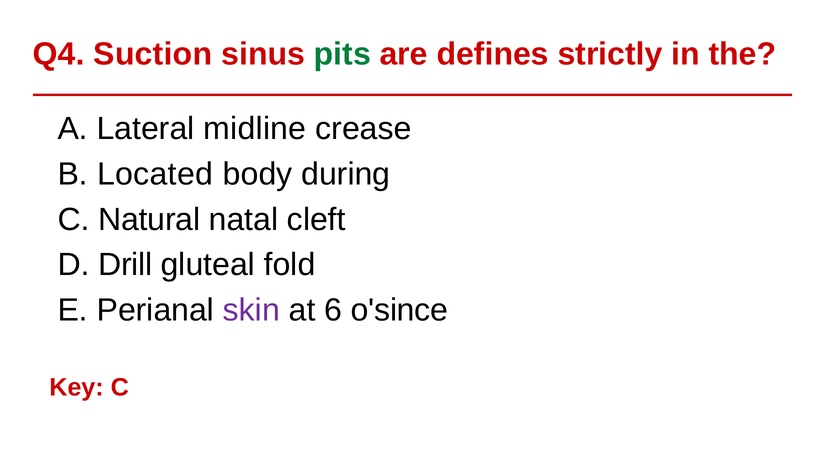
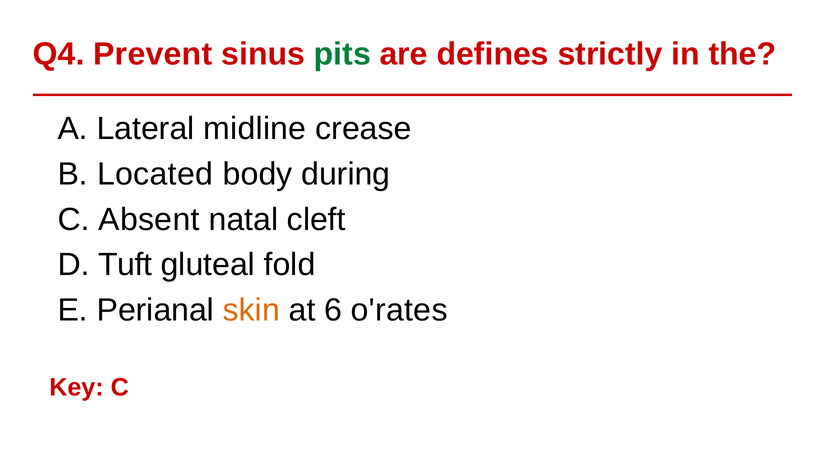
Suction: Suction -> Prevent (153, 54)
Natural: Natural -> Absent (149, 219)
Drill: Drill -> Tuft (125, 265)
skin colour: purple -> orange (251, 310)
o'since: o'since -> o'rates (399, 310)
